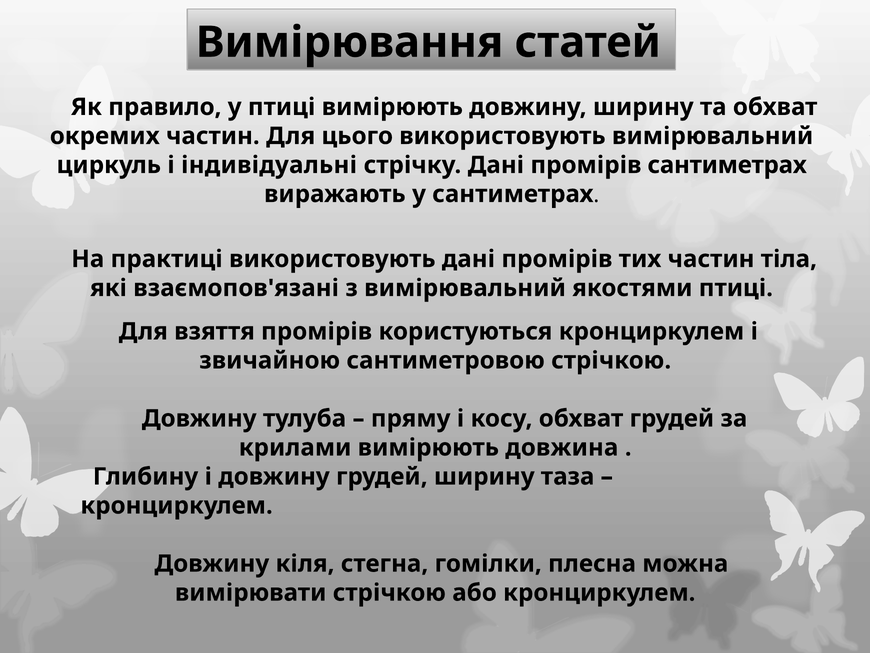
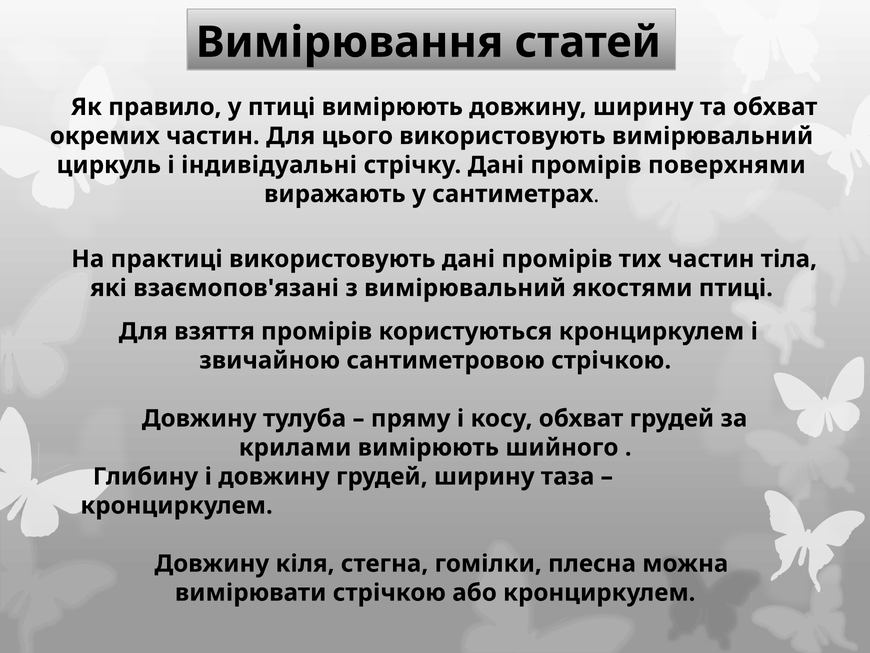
промірів сантиметрах: сантиметрах -> поверхнями (727, 165)
довжина: довжина -> шийного (562, 447)
